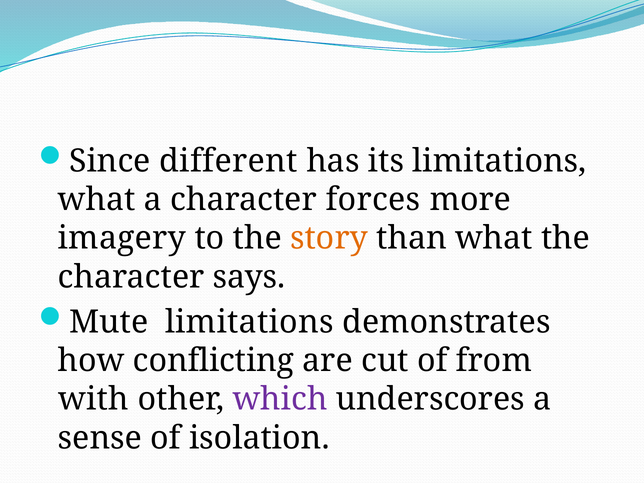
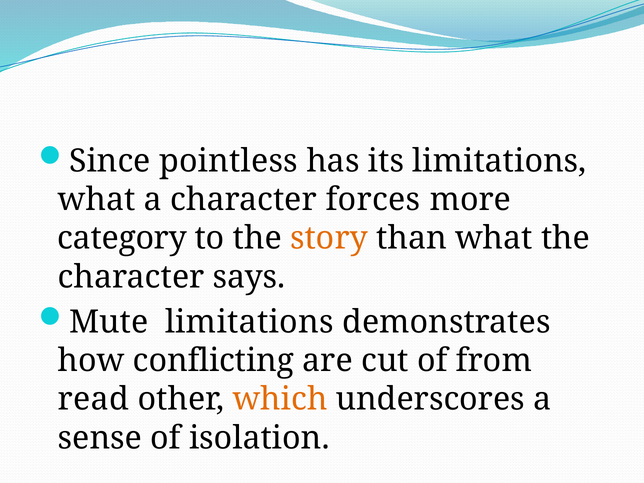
different: different -> pointless (228, 161)
imagery: imagery -> category (122, 238)
with: with -> read (93, 399)
which colour: purple -> orange (280, 399)
